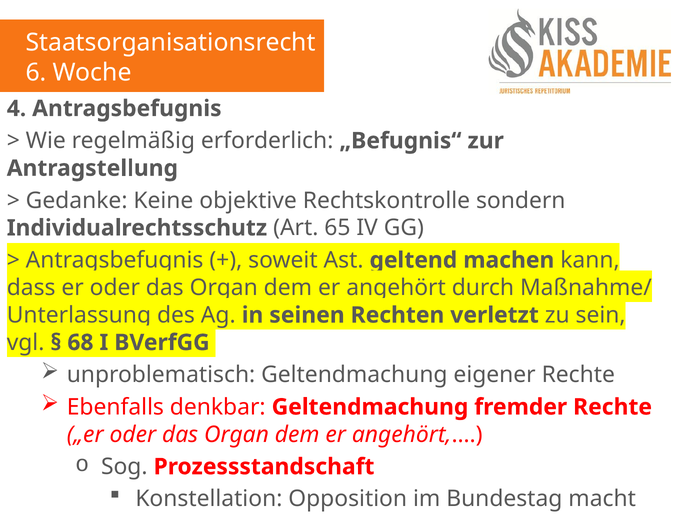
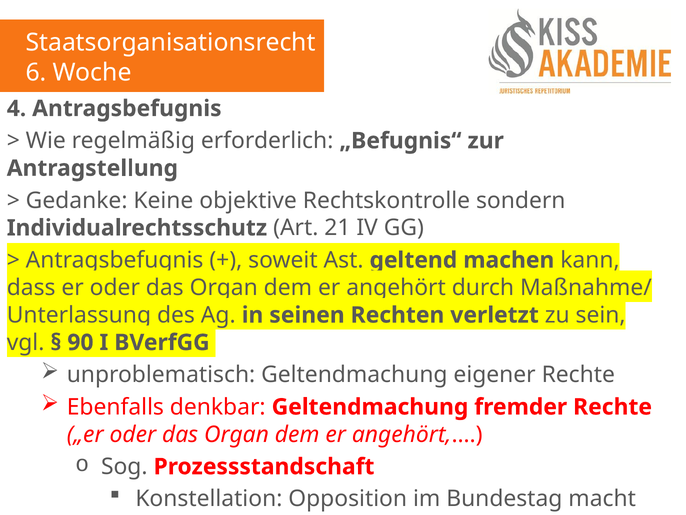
65: 65 -> 21 (337, 228)
68: 68 -> 90 (80, 342)
